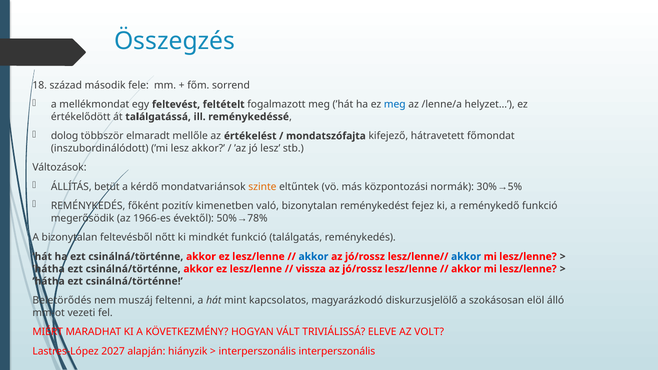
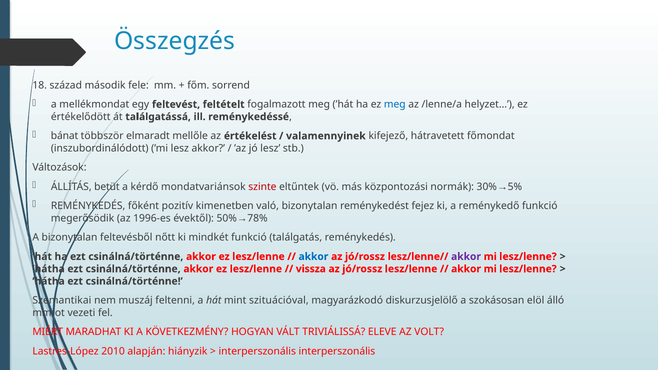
dolog: dolog -> bánat (65, 136)
mondatszófajta: mondatszófajta -> valamennyinek (326, 136)
szinte colour: orange -> red (262, 187)
1966-es: 1966-es -> 1996-es (152, 218)
akkor colour: blue -> purple (466, 257)
Beletörődés: Beletörődés -> Szemantikai (62, 300)
kapcsolatos: kapcsolatos -> szituációval (279, 300)
2027: 2027 -> 2010 (113, 351)
